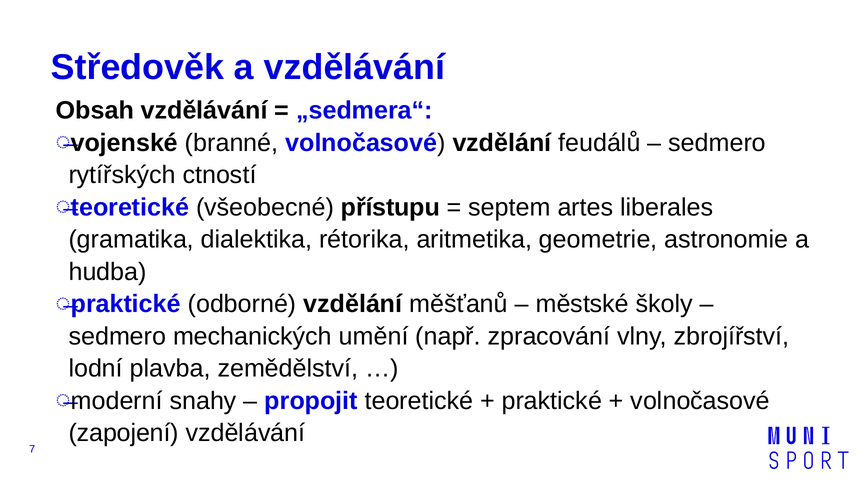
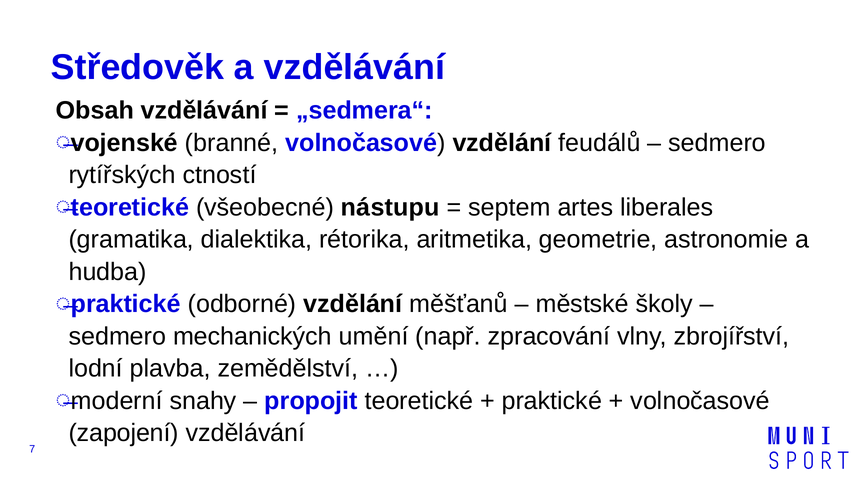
přístupu: přístupu -> nástupu (390, 207)
